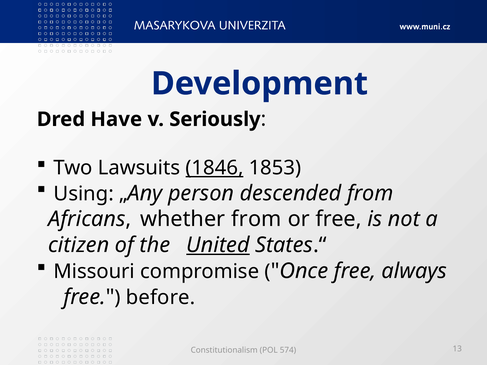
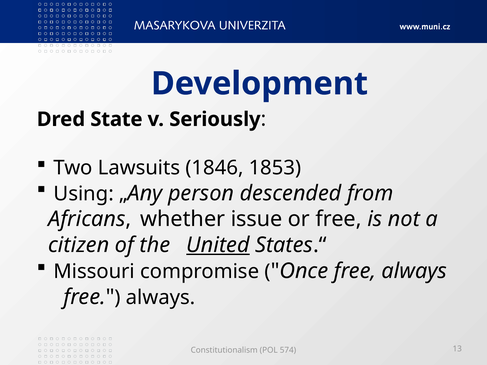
Have: Have -> State (116, 119)
1846 underline: present -> none (214, 168)
whether from: from -> issue (257, 219)
before: before -> always (161, 298)
